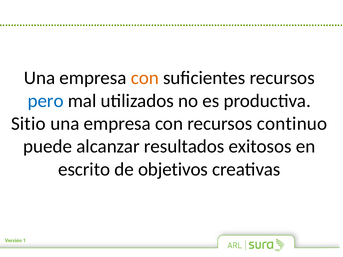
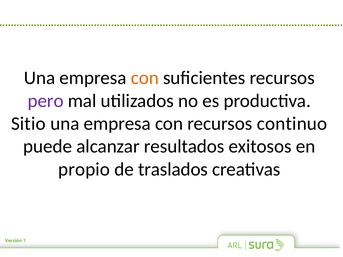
pero colour: blue -> purple (46, 101)
escrito: escrito -> propio (84, 169)
objetivos: objetivos -> traslados (173, 169)
